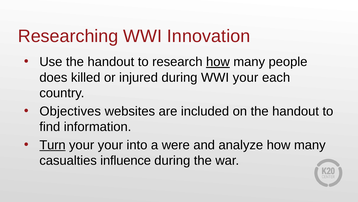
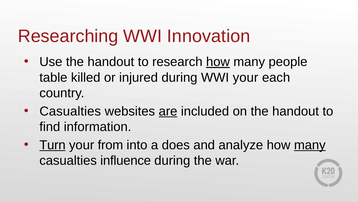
does: does -> table (53, 77)
Objectives: Objectives -> Casualties (70, 111)
are underline: none -> present (168, 111)
your your: your -> from (110, 145)
were: were -> does (176, 145)
many underline: none -> present (310, 145)
